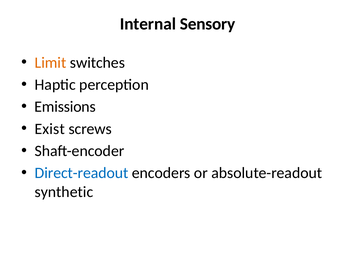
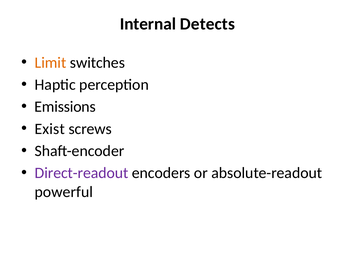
Sensory: Sensory -> Detects (207, 24)
Direct-readout colour: blue -> purple (81, 173)
synthetic: synthetic -> powerful (64, 192)
